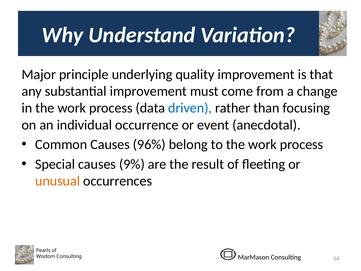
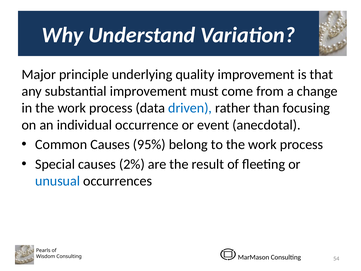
96%: 96% -> 95% (149, 144)
9%: 9% -> 2% (132, 164)
unusual colour: orange -> blue (58, 181)
